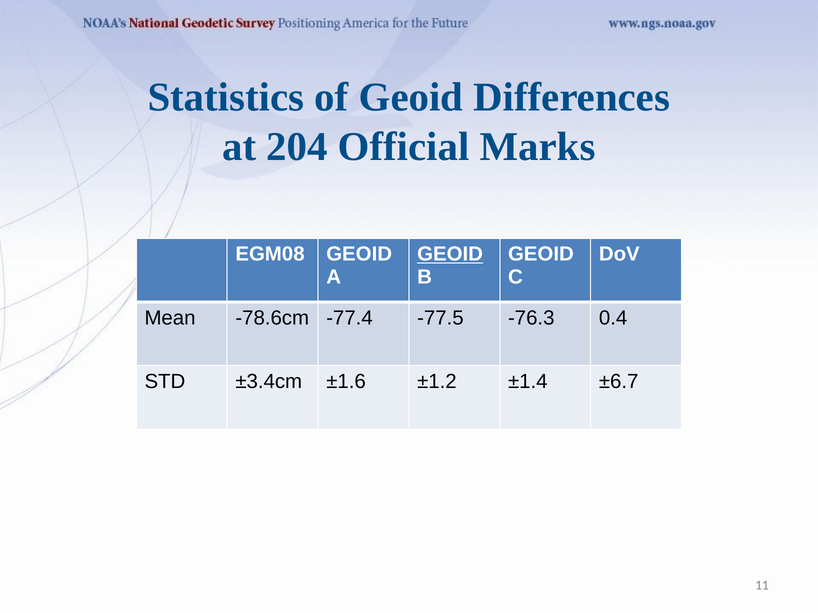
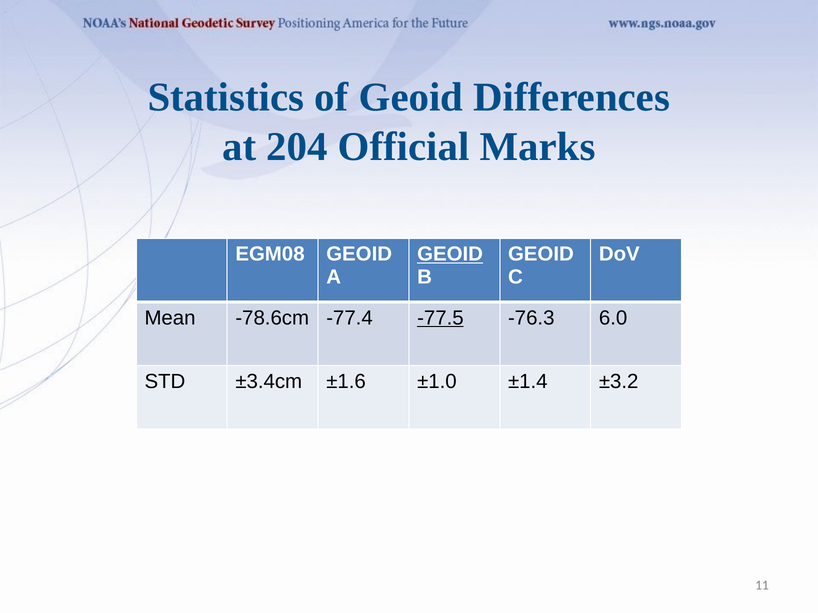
-77.5 underline: none -> present (440, 318)
0.4: 0.4 -> 6.0 (613, 318)
±1.2: ±1.2 -> ±1.0 (437, 382)
±6.7: ±6.7 -> ±3.2 (619, 382)
